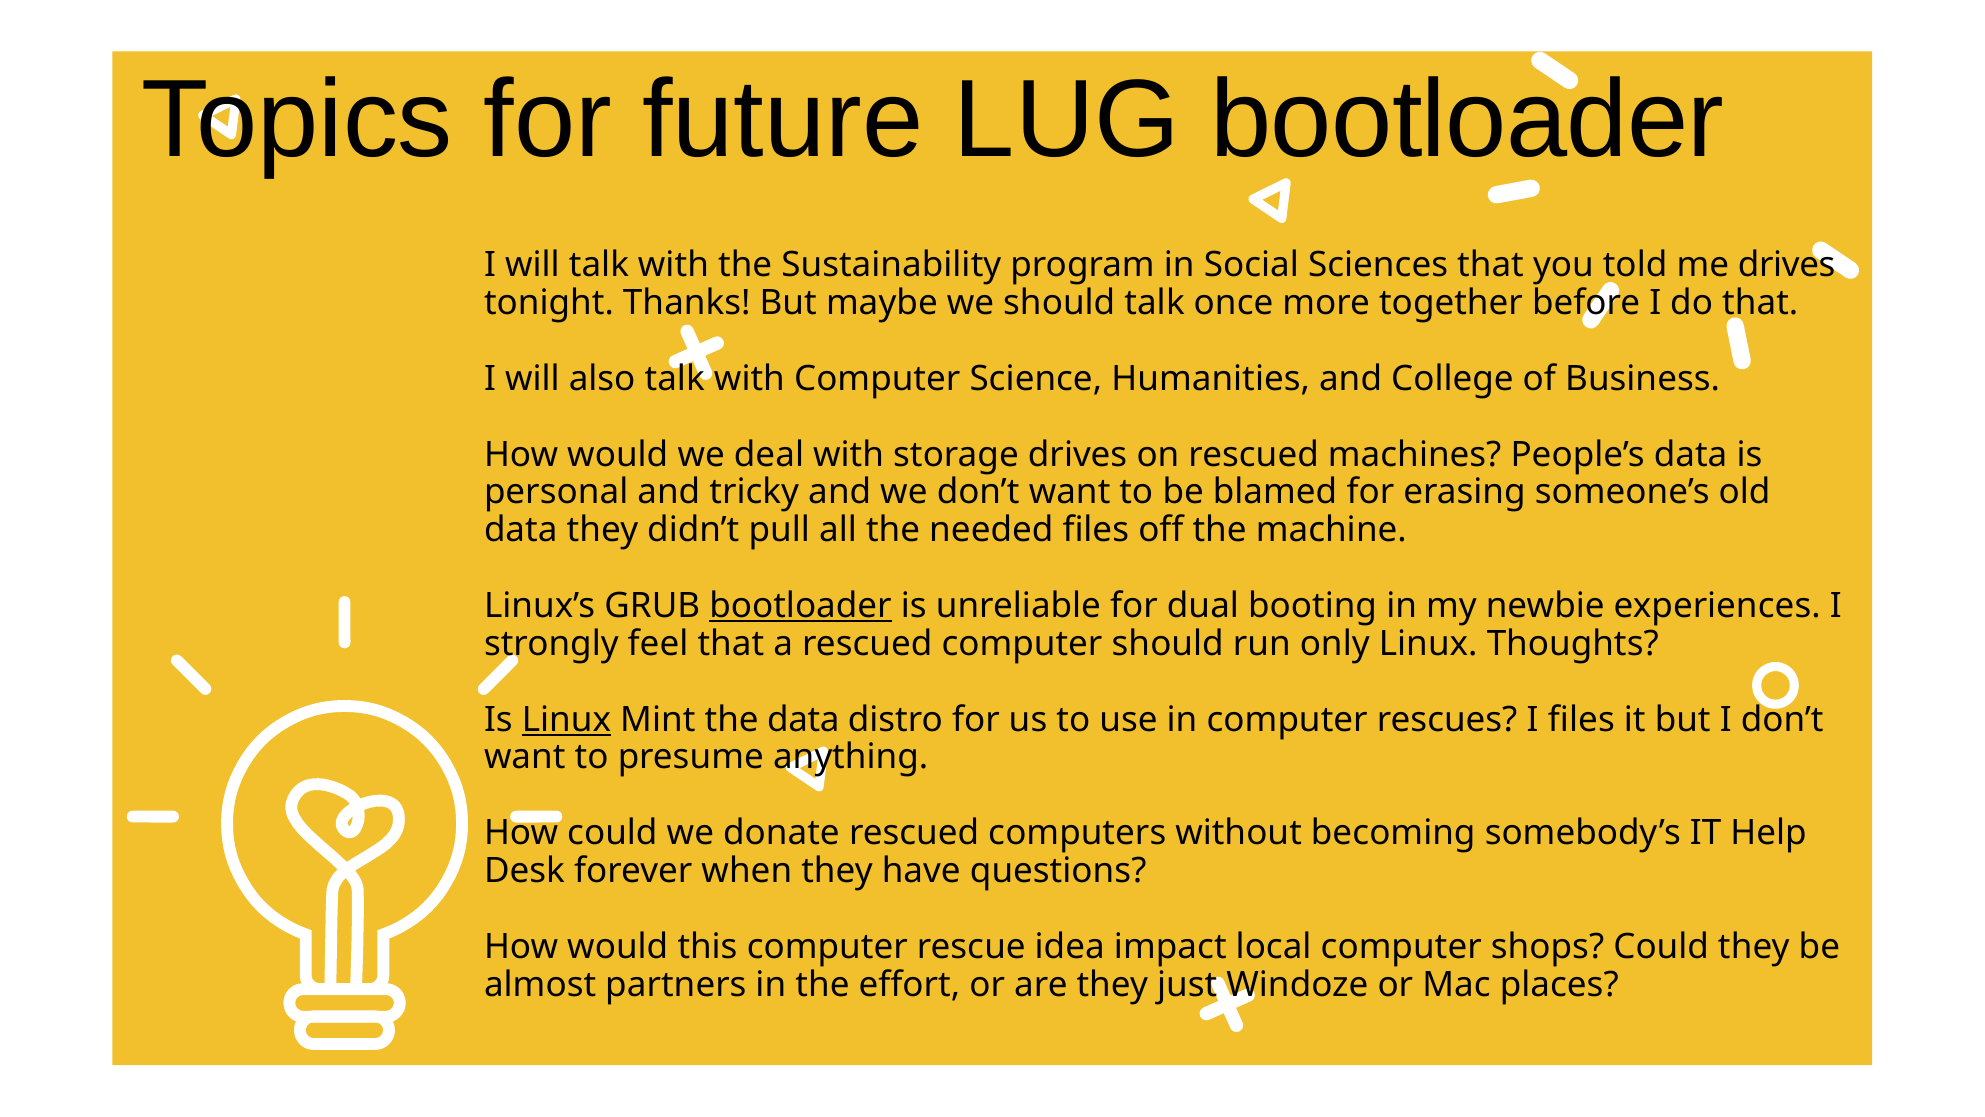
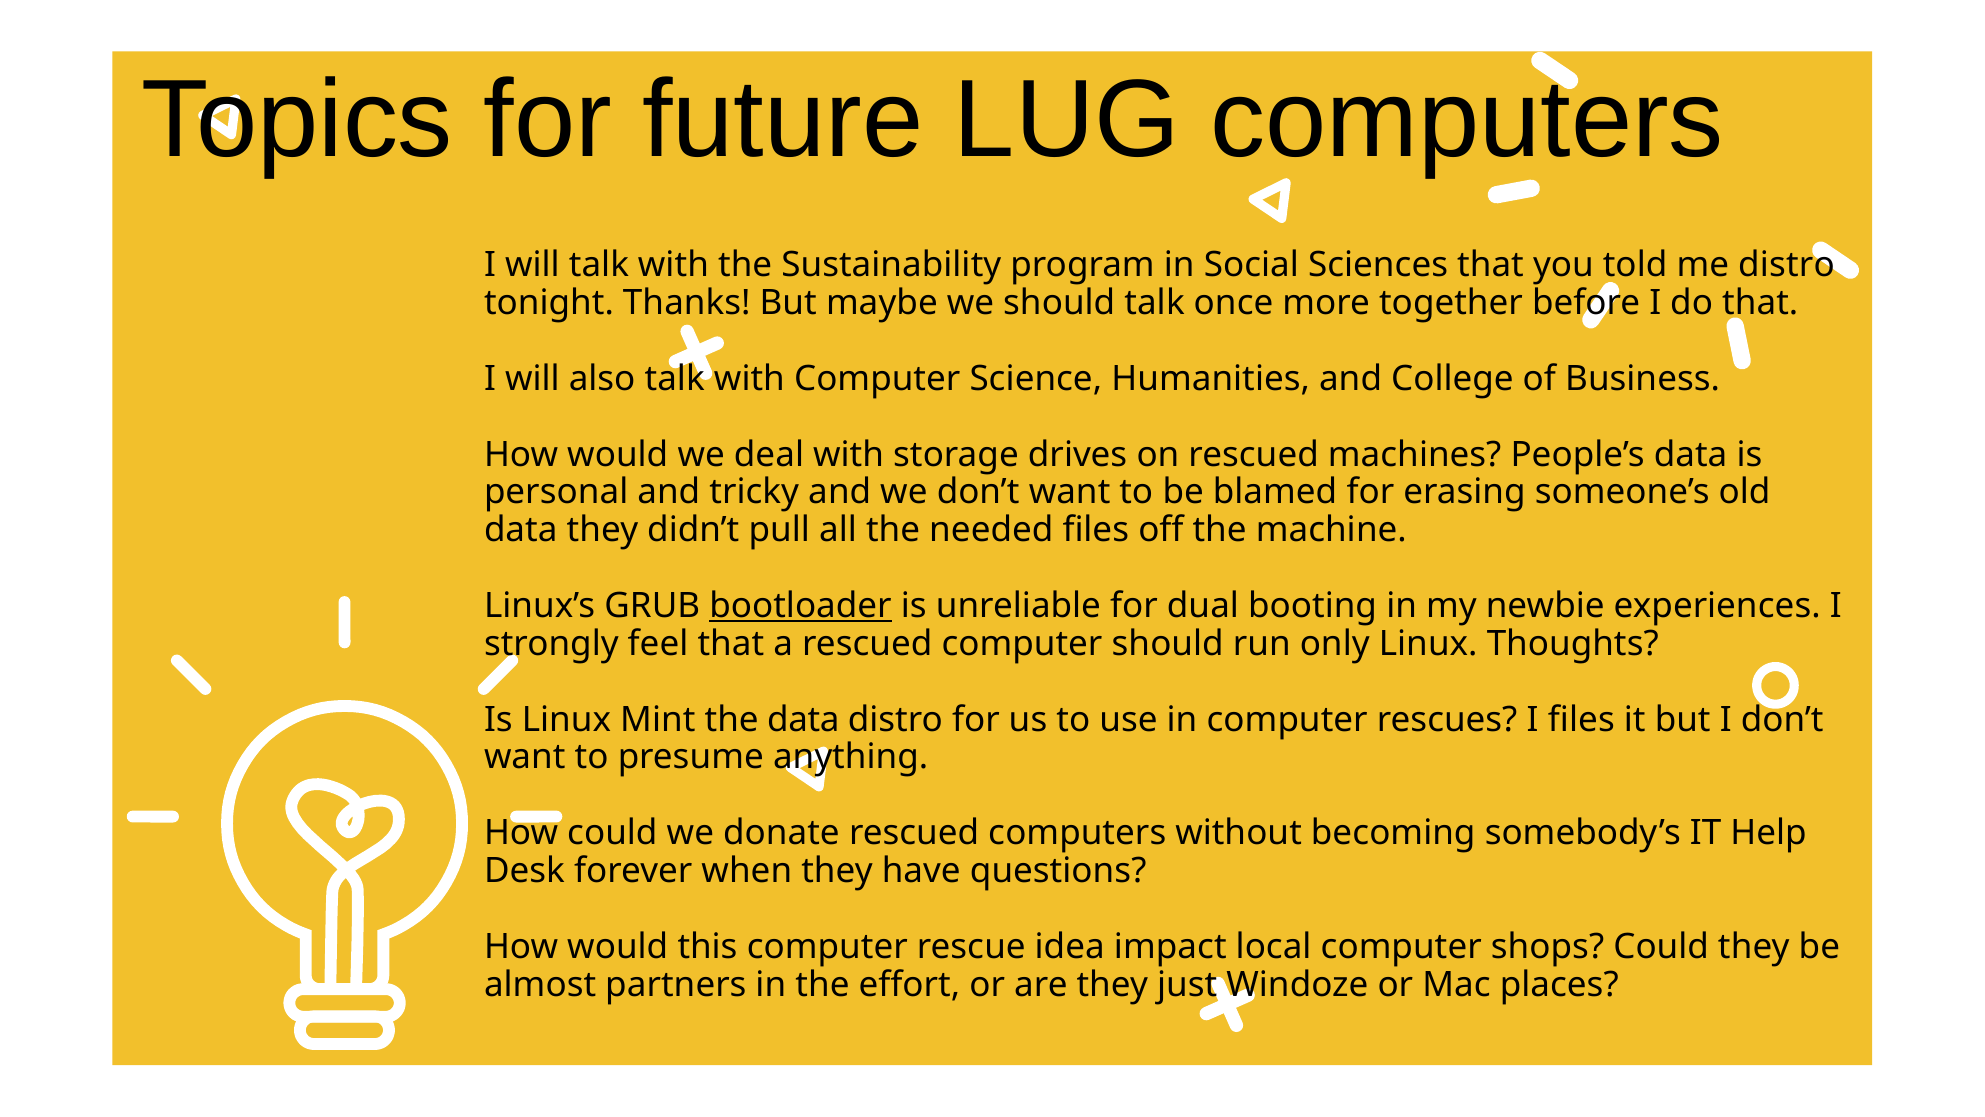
LUG bootloader: bootloader -> computers (1467, 120)
me drives: drives -> distro (1786, 265)
Linux underline: present -> none (566, 719)
